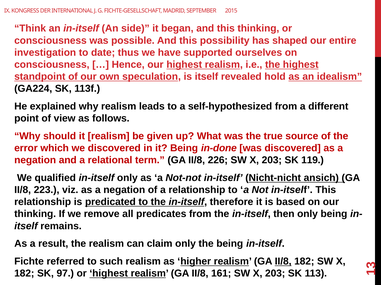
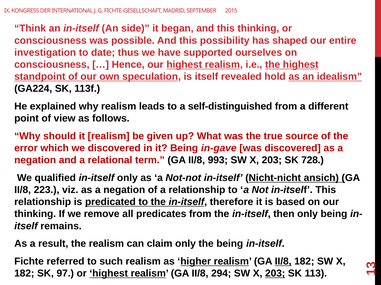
self-hypothesized: self-hypothesized -> self-distinguished (230, 107)
in-done: in-done -> in-gave (219, 148)
226: 226 -> 993 (218, 161)
119: 119 -> 728 (313, 161)
161: 161 -> 294 (221, 274)
203 underline: none -> present (275, 274)
